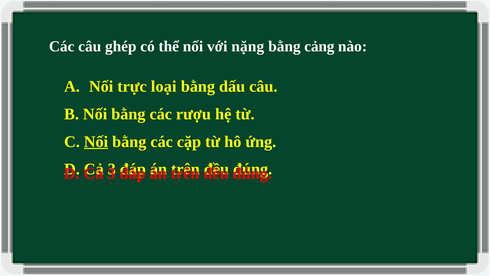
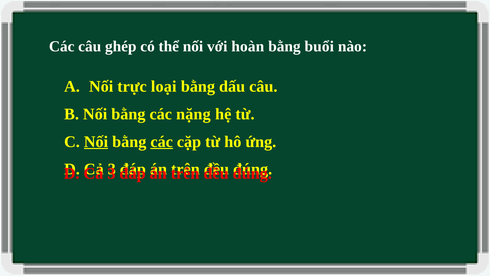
nặng: nặng -> hoàn (248, 46)
cảng: cảng -> buổi (319, 46)
rượu: rượu -> nặng (193, 114)
các underline: none -> present (162, 141)
